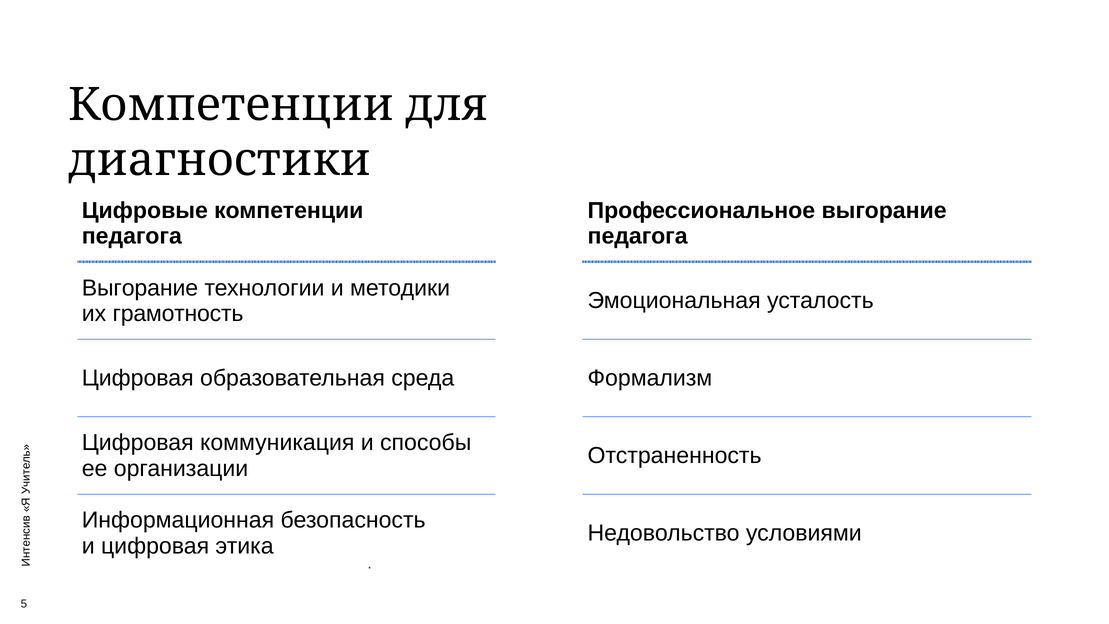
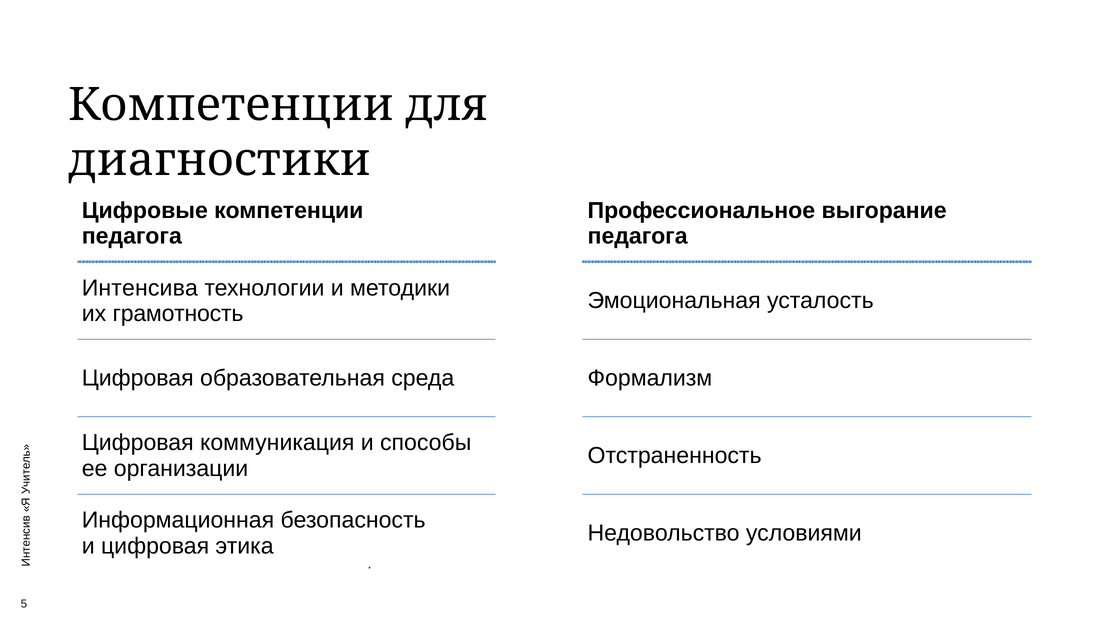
Выгорание: Выгорание -> Интенсива (140, 288)
